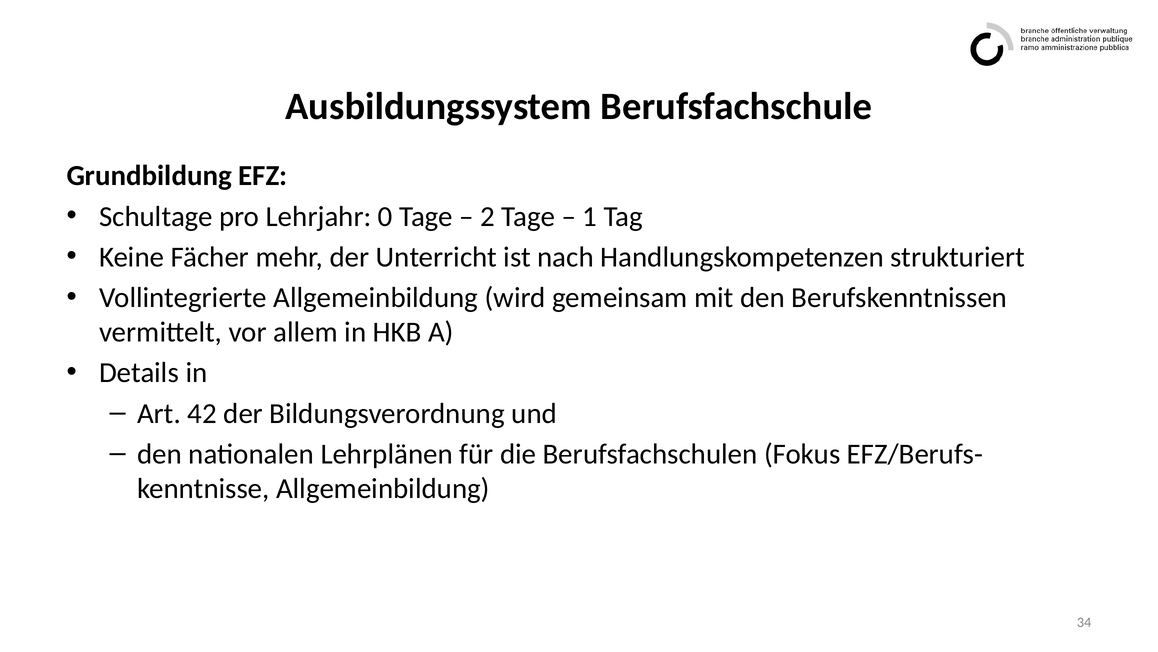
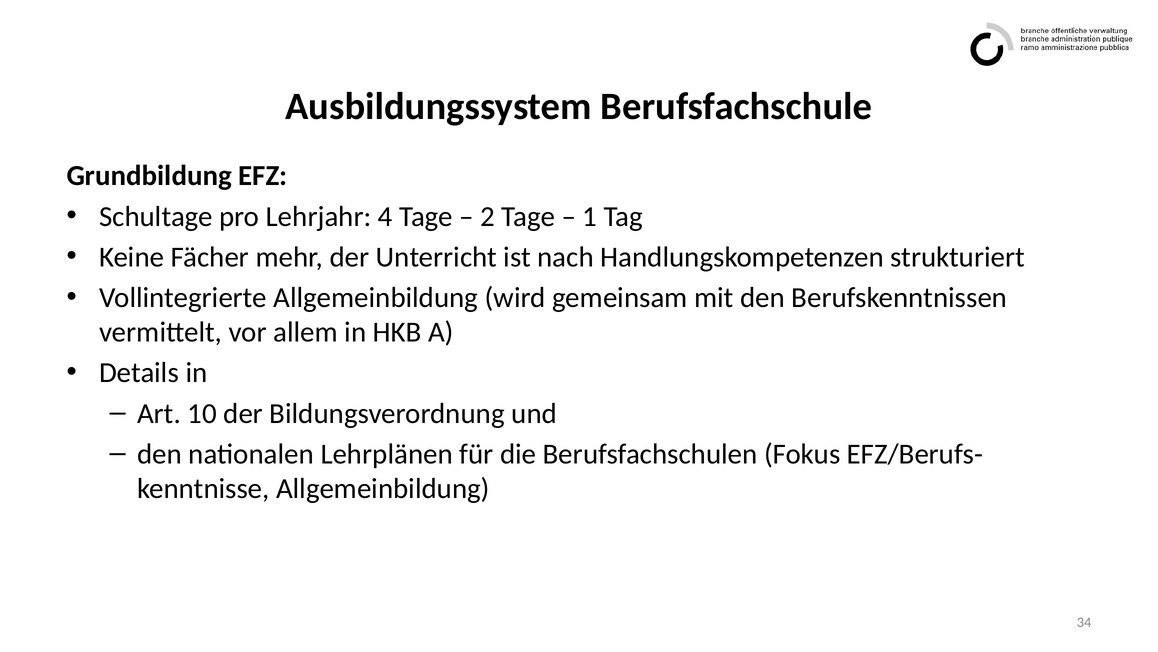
0: 0 -> 4 (385, 216)
42: 42 -> 10 (202, 413)
